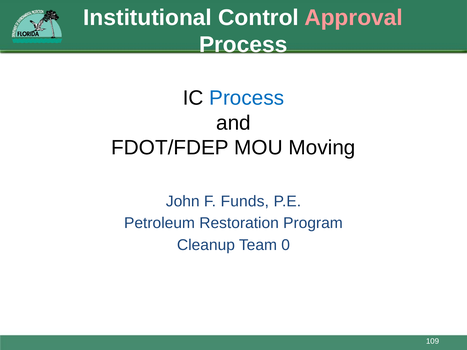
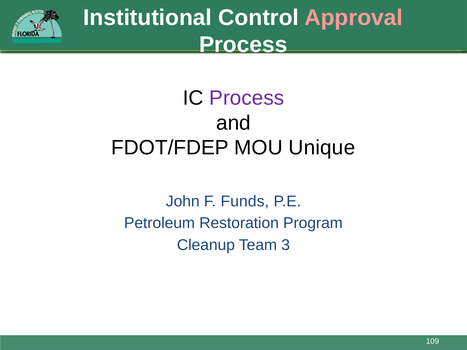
Process colour: blue -> purple (247, 98)
Moving: Moving -> Unique (322, 148)
0: 0 -> 3 (286, 245)
